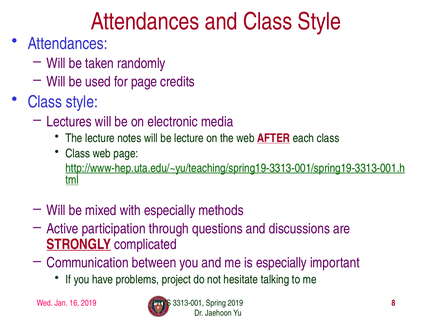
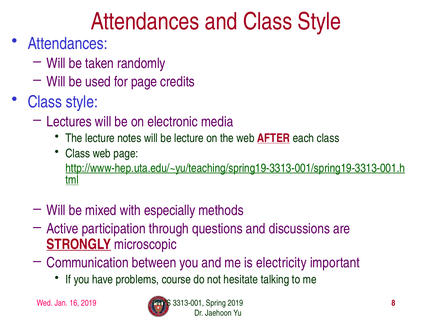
complicated: complicated -> microscopic (145, 244)
is especially: especially -> electricity (281, 263)
project: project -> course (176, 279)
